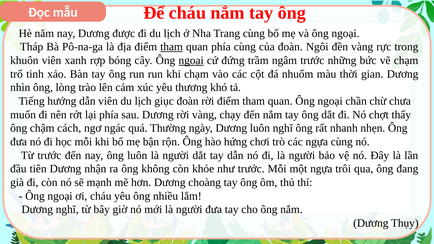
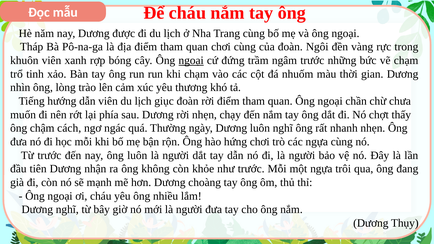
tham underline: present -> none (172, 47)
quan phía: phía -> chơi (221, 47)
rời vàng: vàng -> nhẹn (204, 115)
